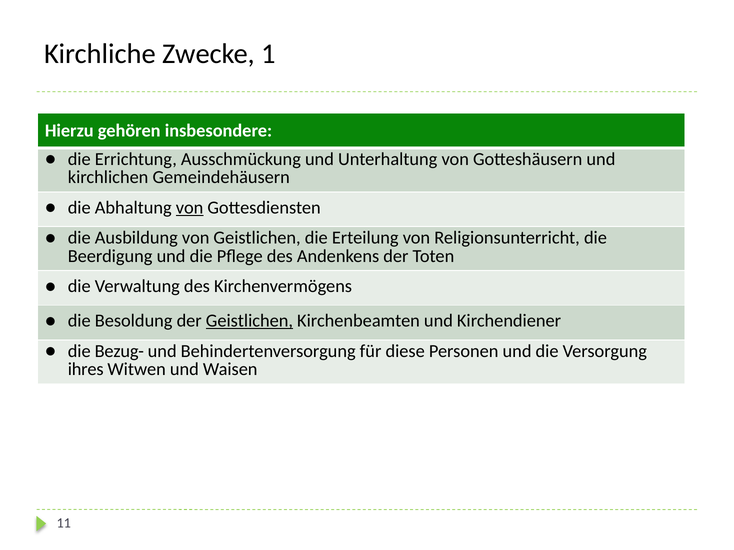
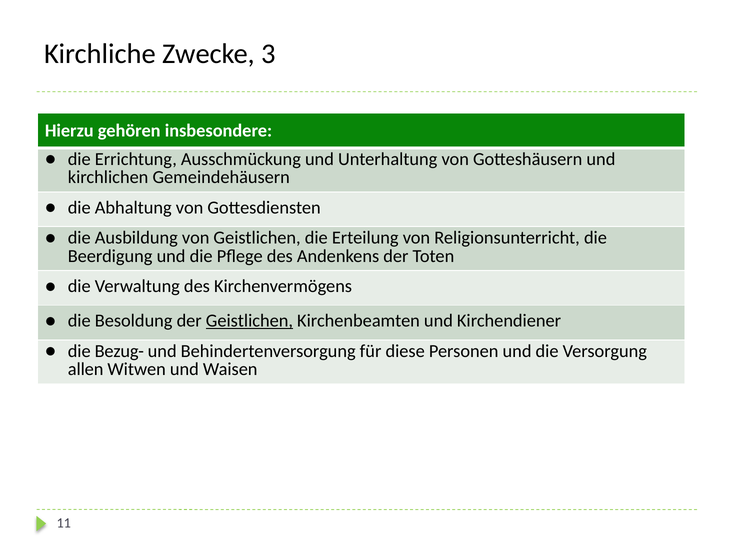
1: 1 -> 3 (269, 54)
von underline: present -> none (190, 208)
ihres: ihres -> allen (86, 370)
